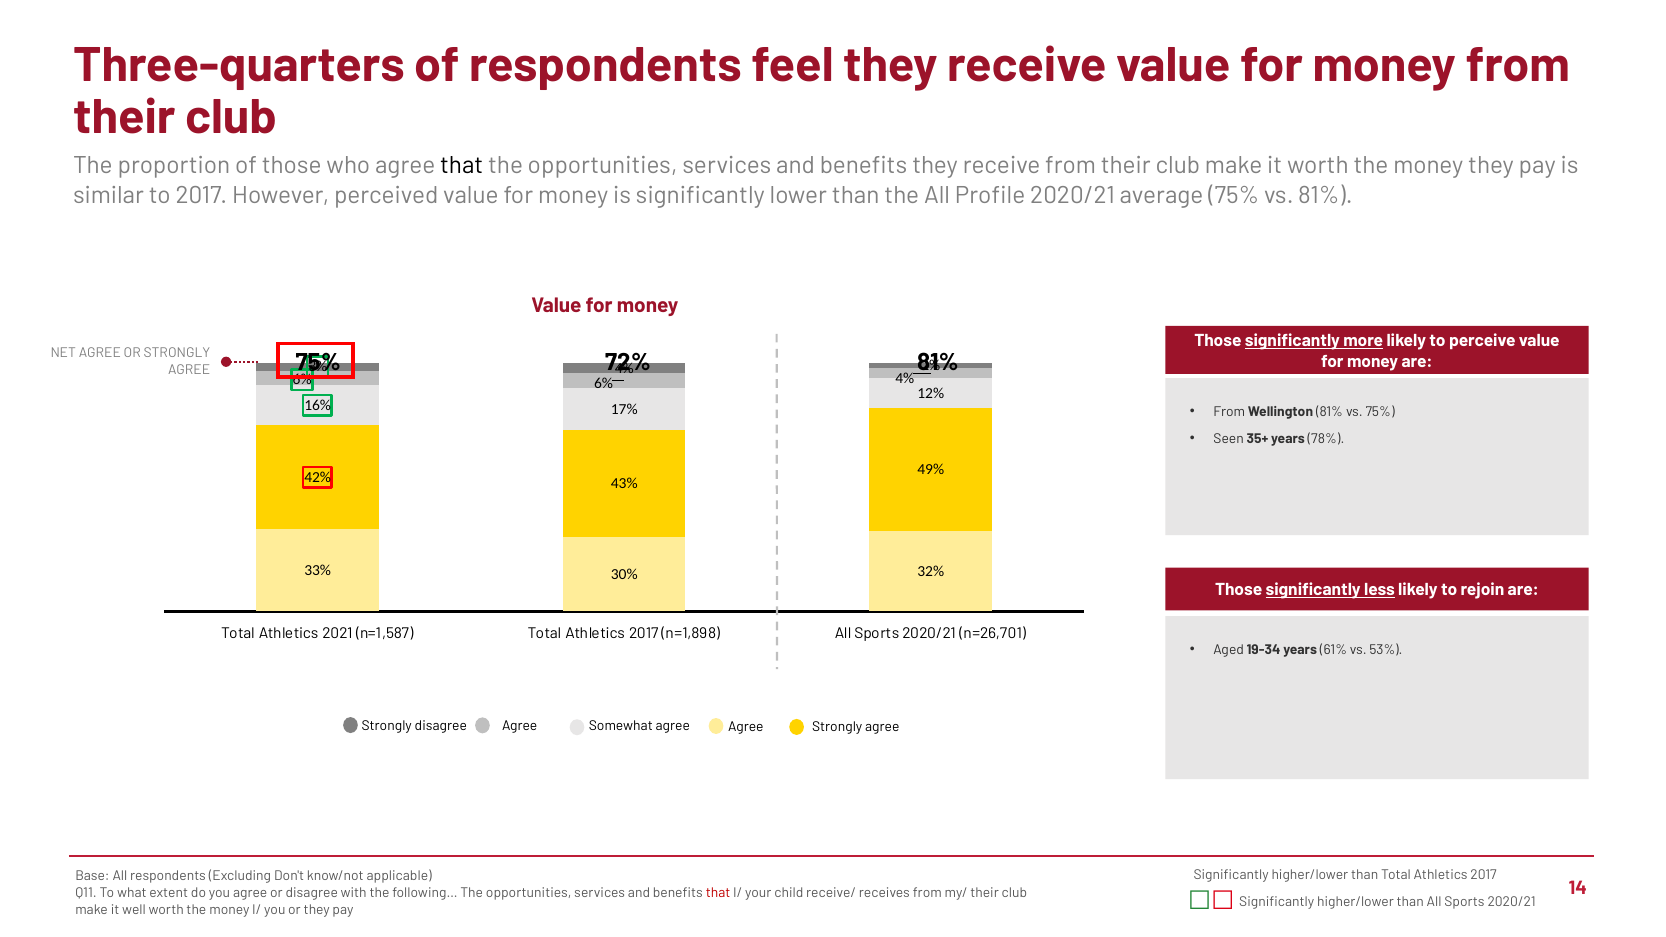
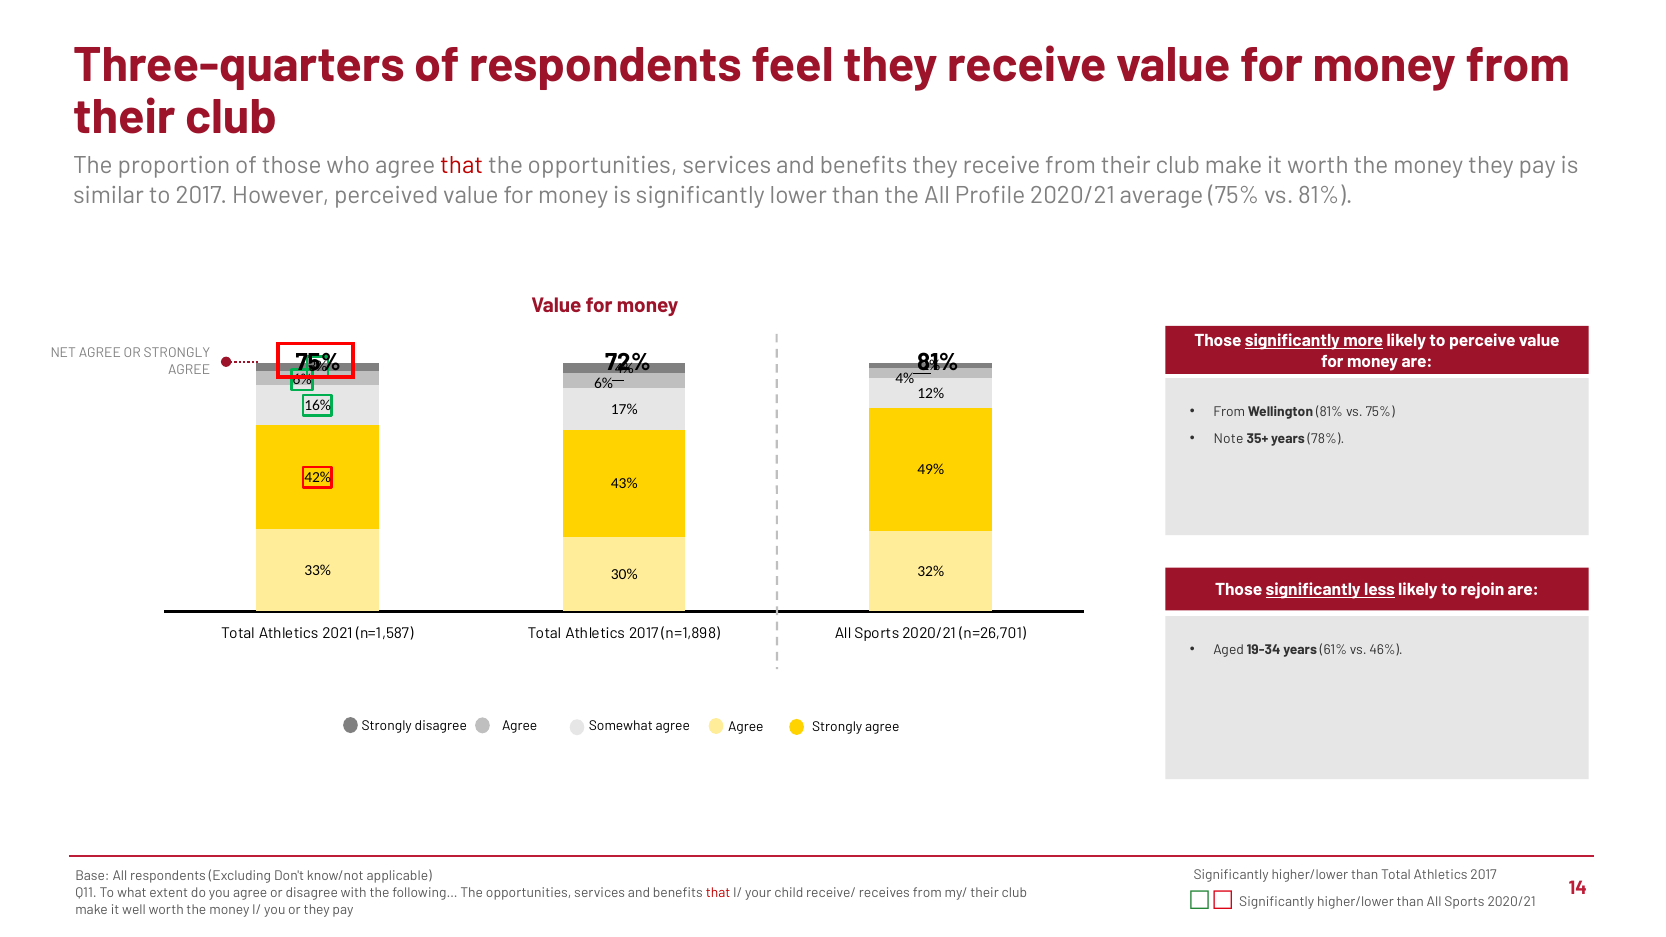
that colour: black -> red (462, 166)
Seen: Seen -> Note (1229, 439)
53%: 53% -> 46% (1386, 650)
